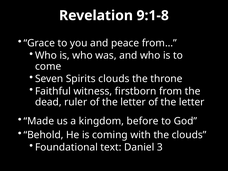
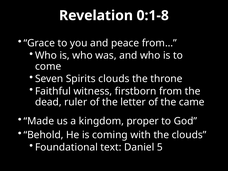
9:1-8: 9:1-8 -> 0:1-8 (153, 16)
letter: letter -> came (192, 102)
before: before -> proper (143, 121)
3: 3 -> 5 (160, 147)
